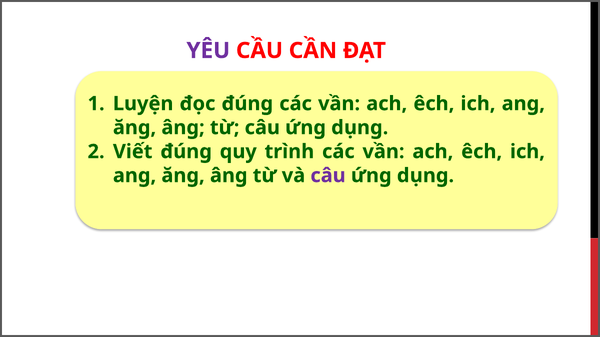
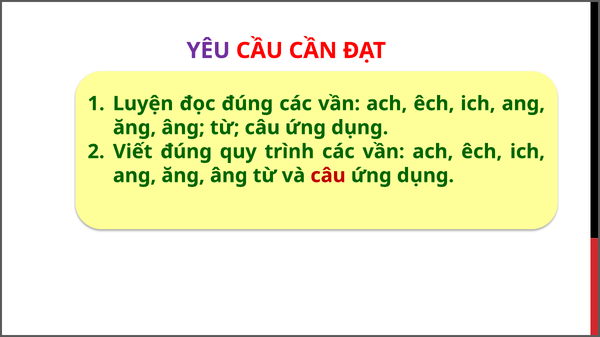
câu colour: purple -> red (328, 176)
